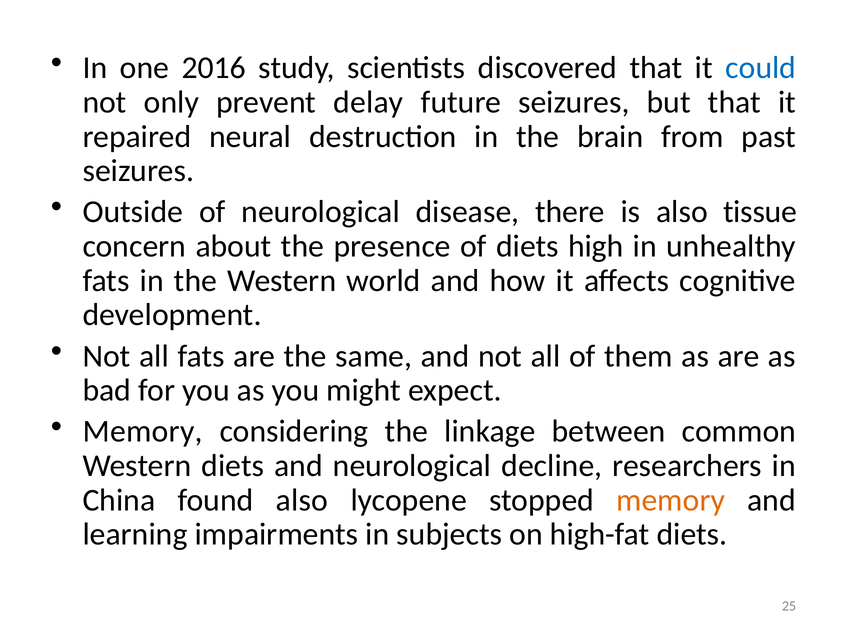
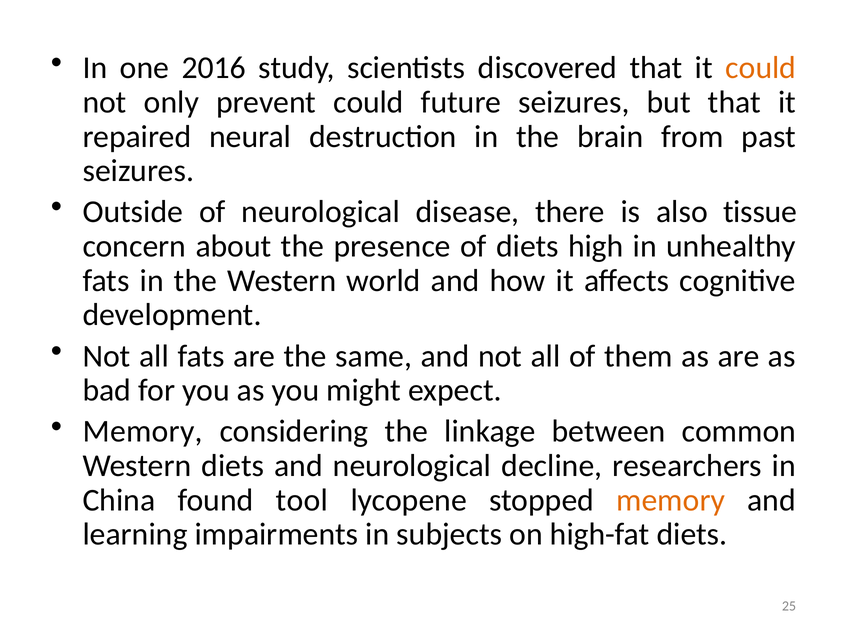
could colour: blue -> orange (761, 68)
prevent delay: delay -> could (368, 102)
found also: also -> tool (302, 500)
